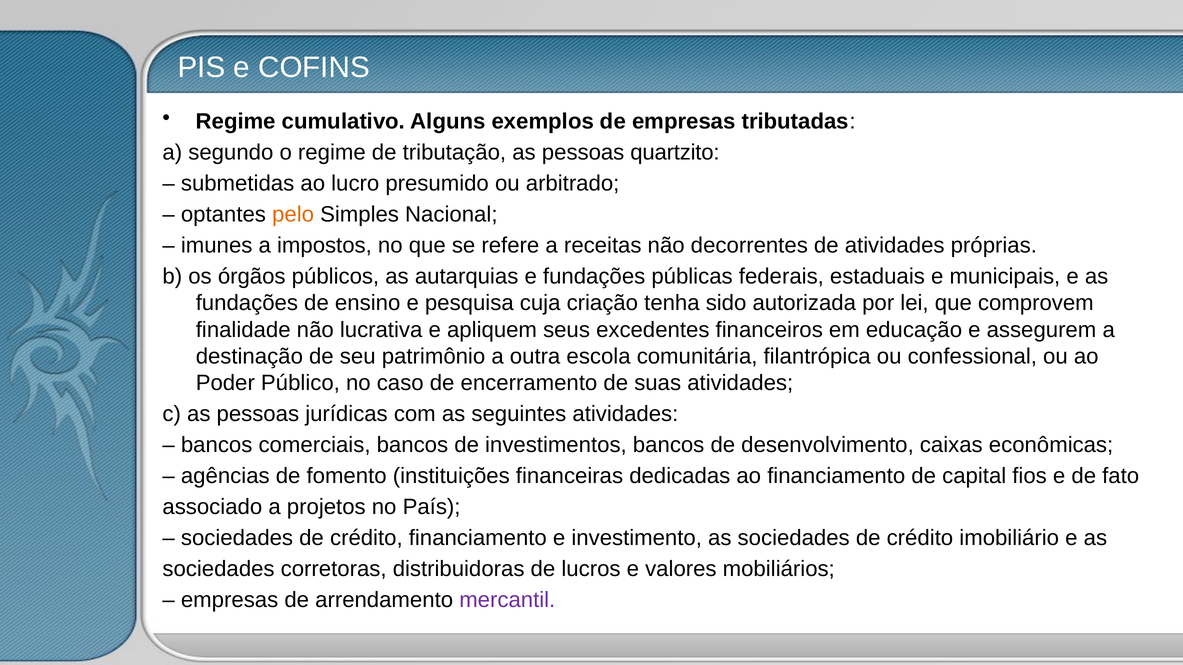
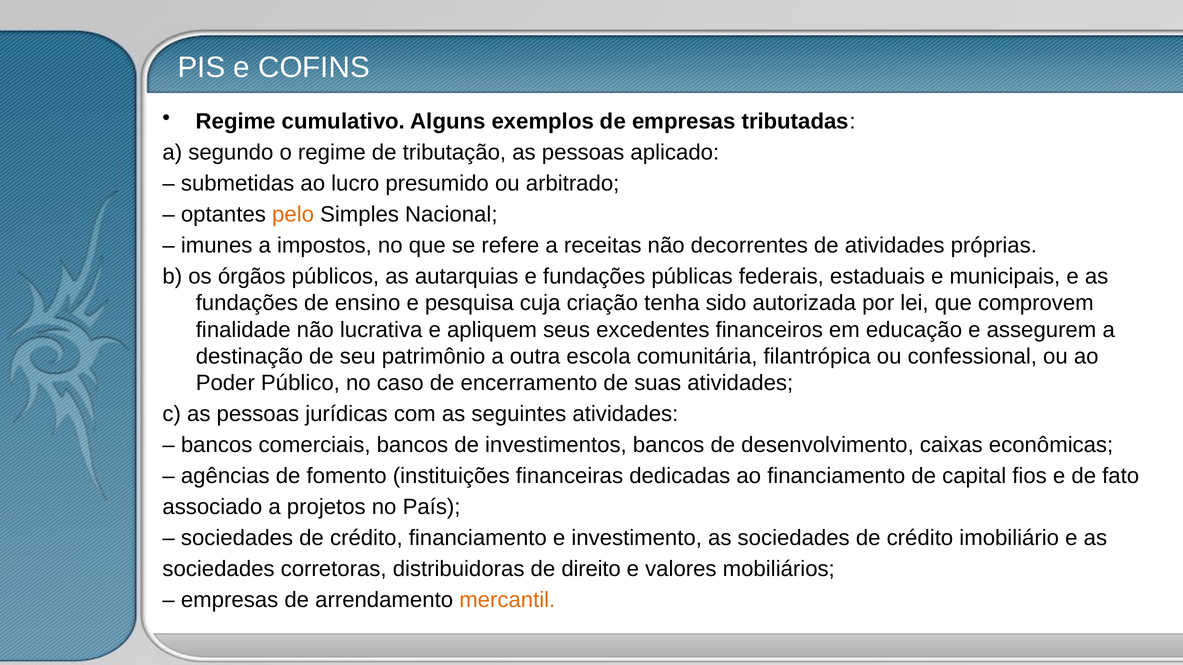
quartzito: quartzito -> aplicado (675, 152)
lucros: lucros -> direito (591, 569)
mercantil colour: purple -> orange (507, 601)
